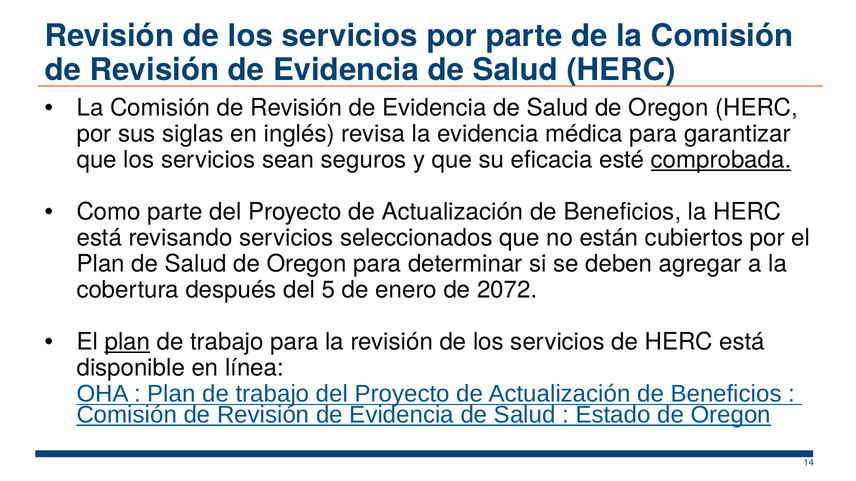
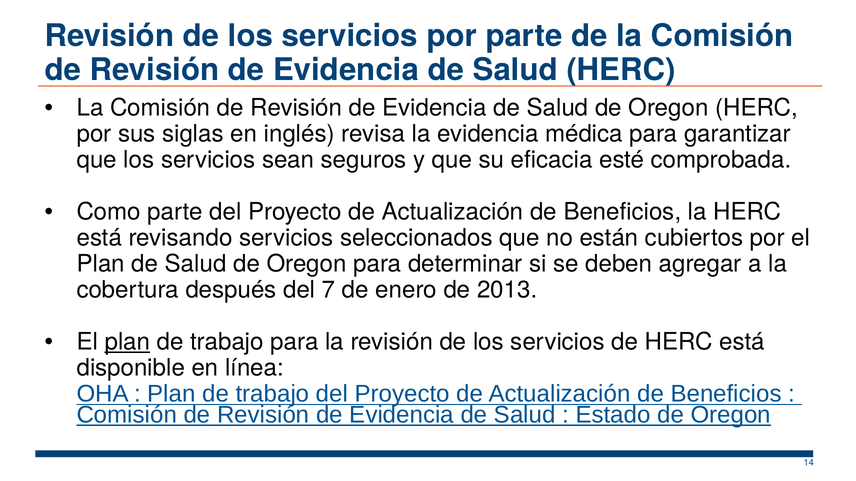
comprobada underline: present -> none (721, 160)
5: 5 -> 7 (329, 290)
2072: 2072 -> 2013 (507, 290)
